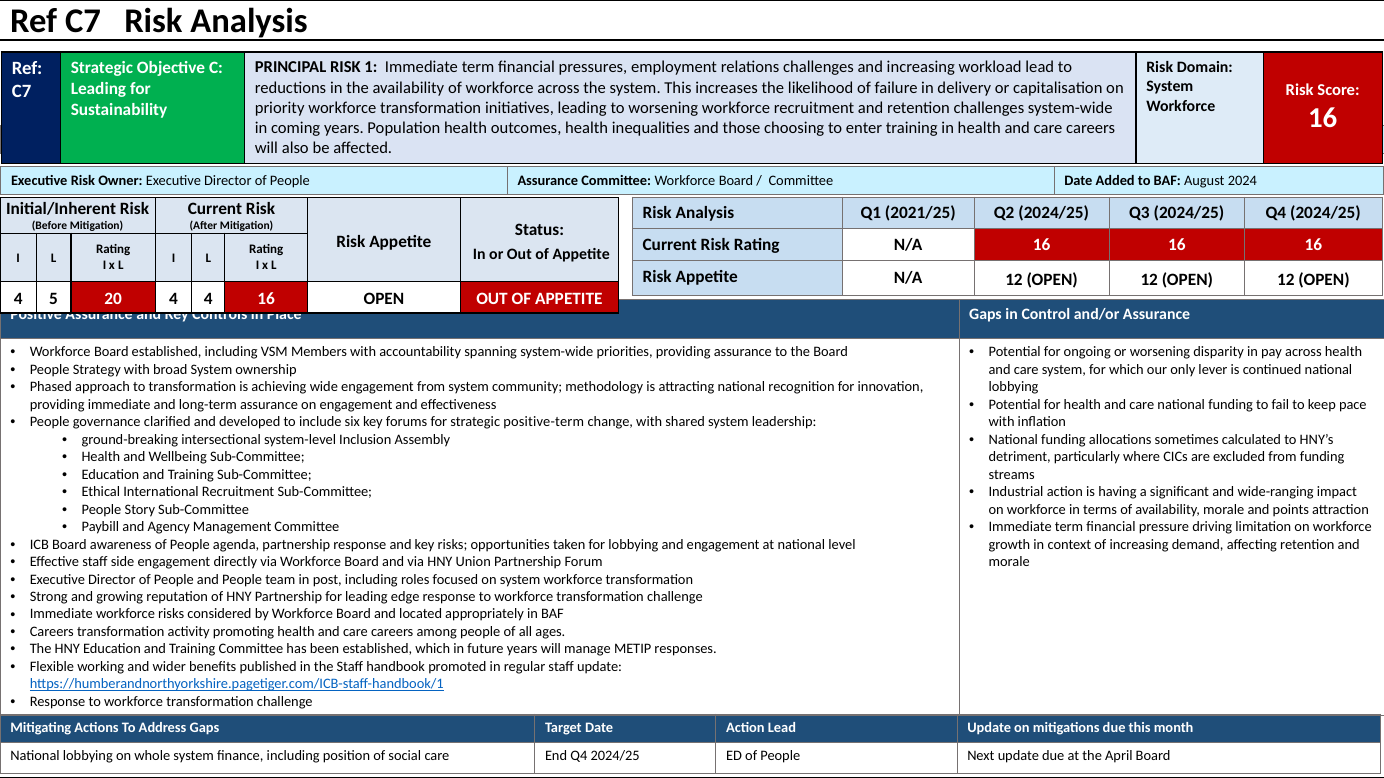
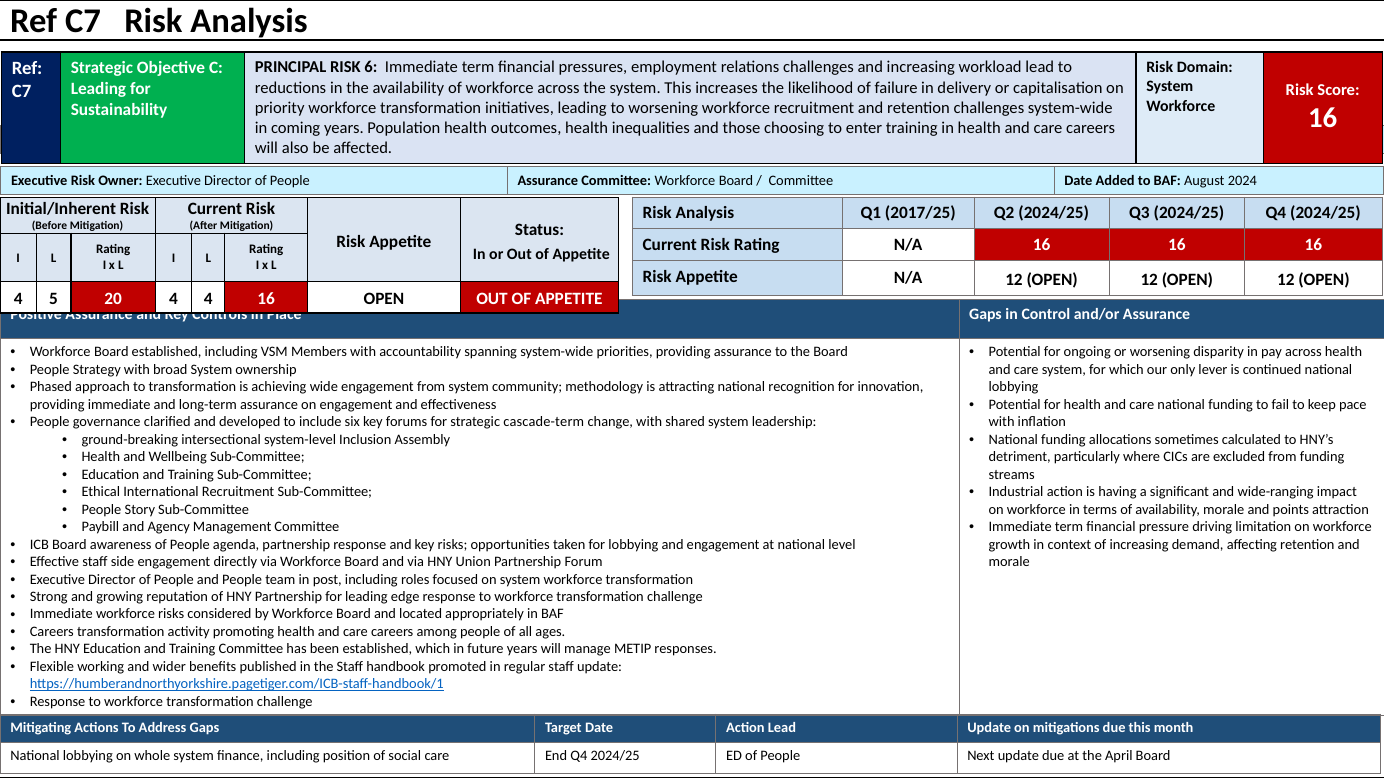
1: 1 -> 6 (371, 67)
2021/25: 2021/25 -> 2017/25 (920, 213)
positive-term: positive-term -> cascade-term (544, 422)
